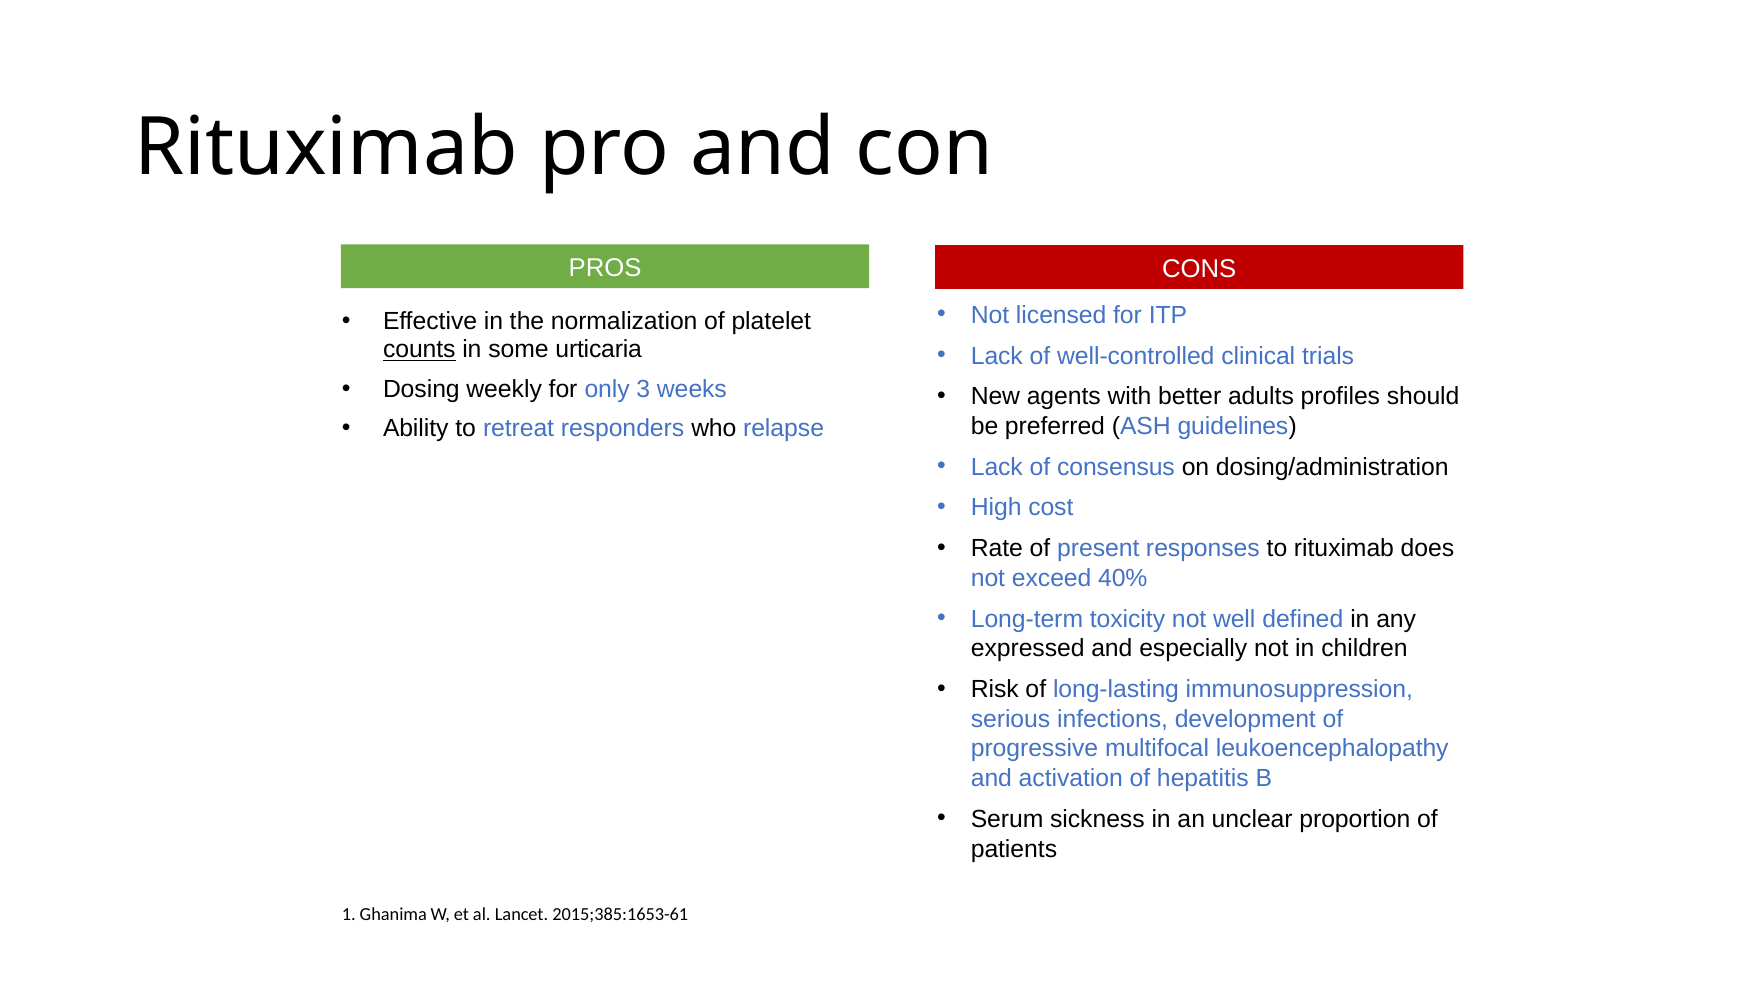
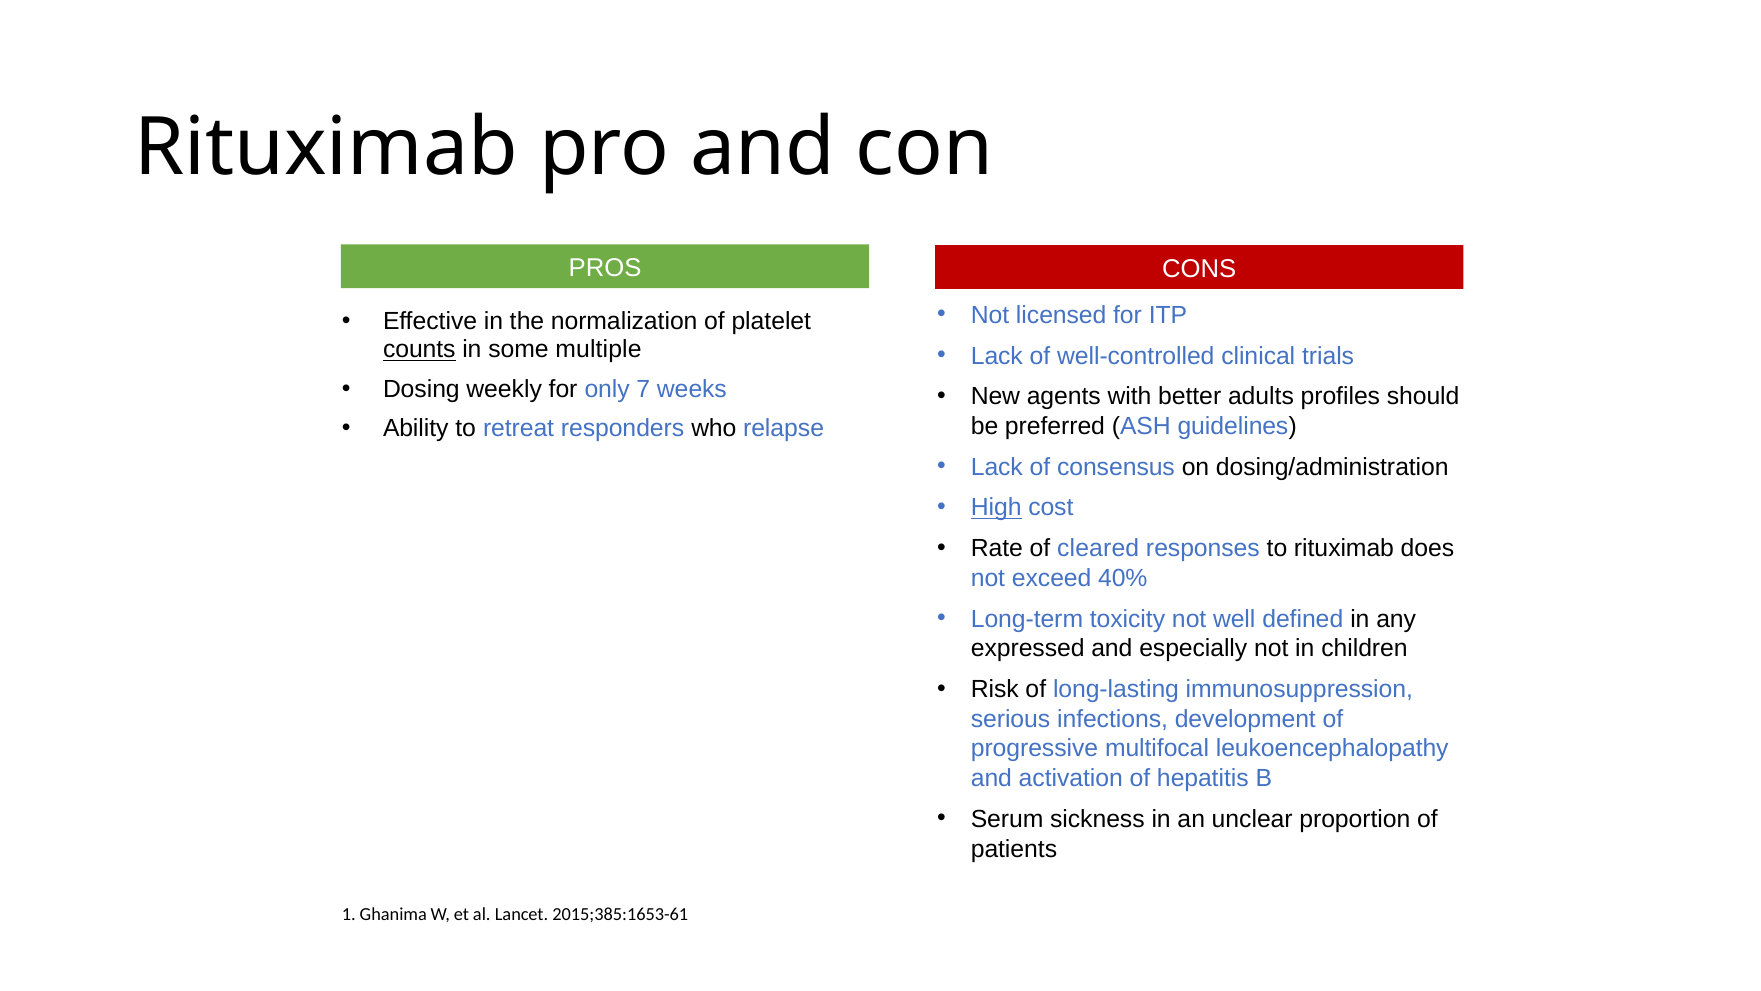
urticaria: urticaria -> multiple (599, 350)
3: 3 -> 7 (643, 389)
High underline: none -> present (996, 508)
present: present -> cleared (1098, 548)
